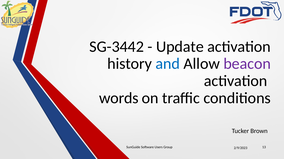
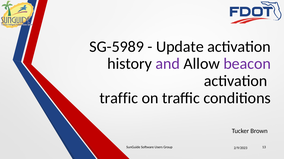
SG-3442: SG-3442 -> SG-5989 (117, 47)
and colour: blue -> purple (168, 64)
words: words -> traffic (119, 99)
